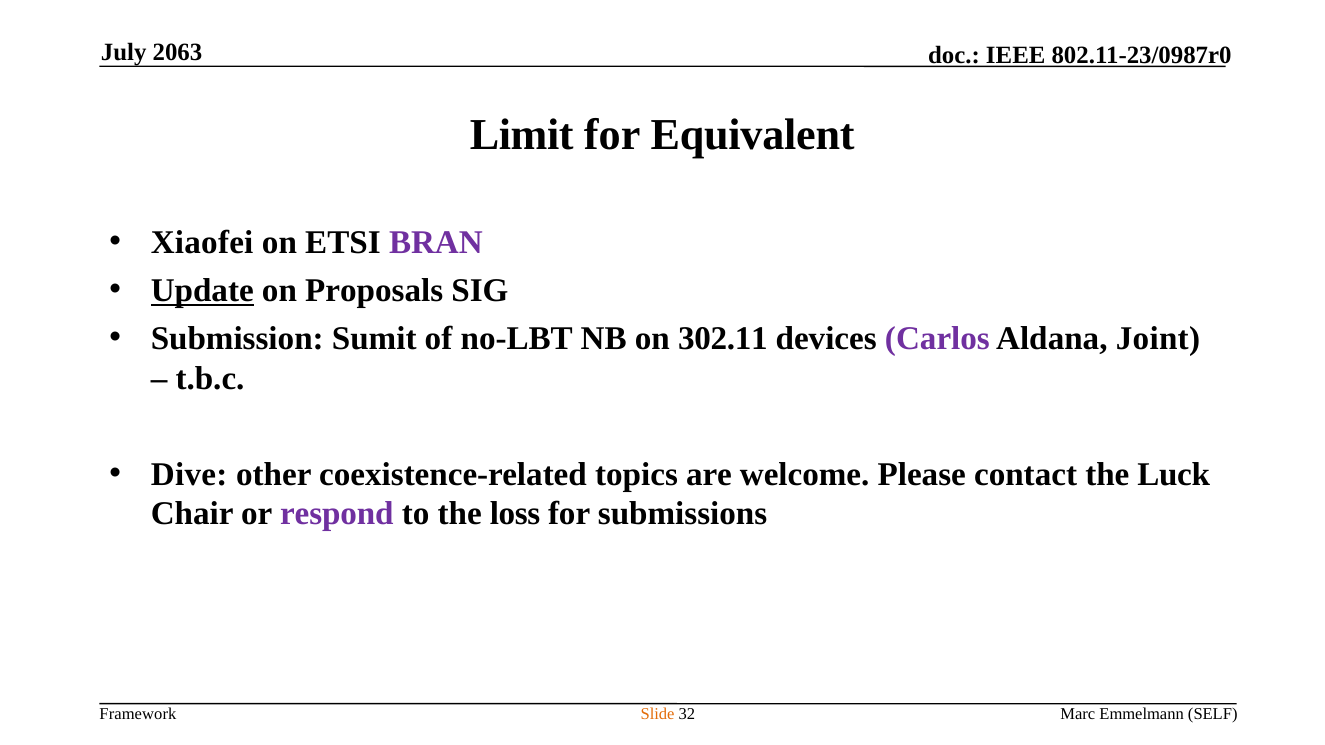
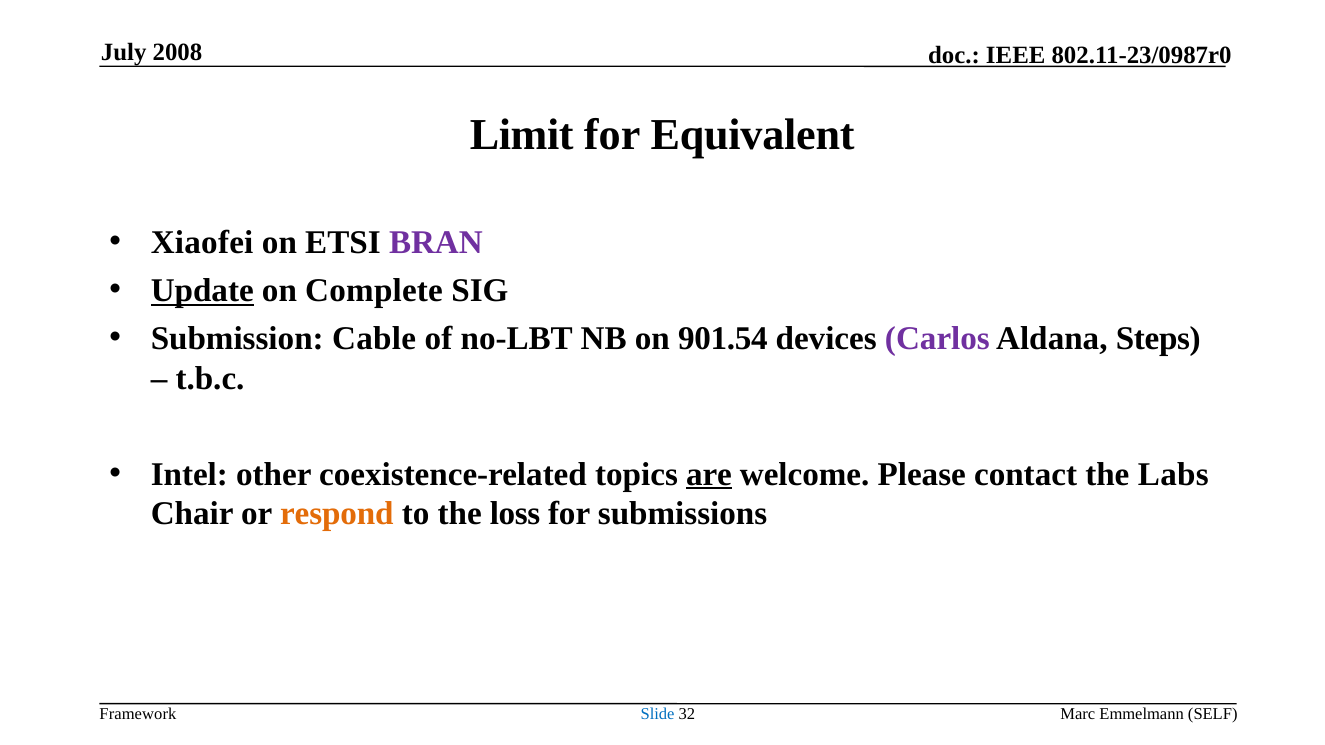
2063: 2063 -> 2008 (177, 53)
Proposals: Proposals -> Complete (374, 291)
Sumit: Sumit -> Cable (374, 339)
302.11: 302.11 -> 901.54 (723, 339)
Joint: Joint -> Steps (1158, 339)
Dive: Dive -> Intel (189, 474)
are underline: none -> present (709, 474)
Luck: Luck -> Labs (1173, 474)
respond colour: purple -> orange (337, 514)
Slide colour: orange -> blue (658, 715)
